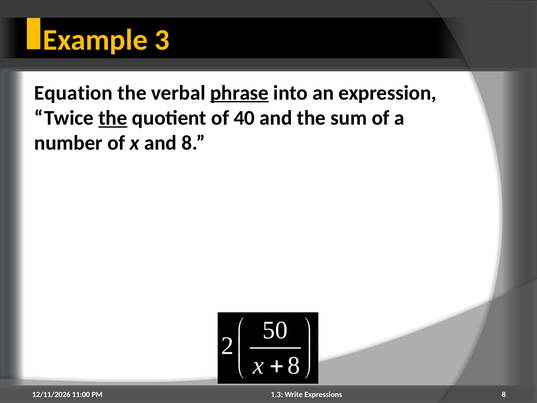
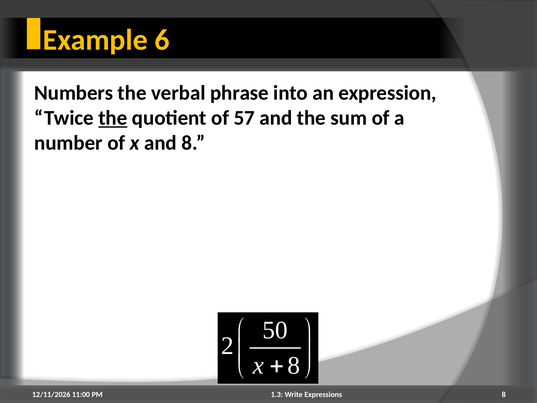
3: 3 -> 6 (162, 40)
Equation: Equation -> Numbers (74, 93)
phrase underline: present -> none (239, 93)
40: 40 -> 57 (244, 118)
